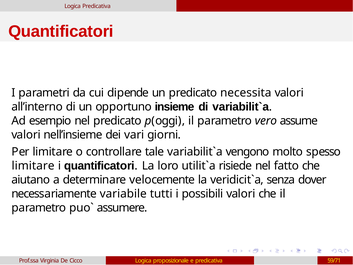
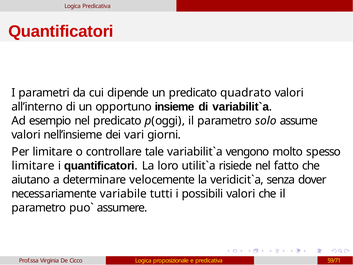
necessita: necessita -> quadrato (246, 93)
vero: vero -> solo (266, 121)
